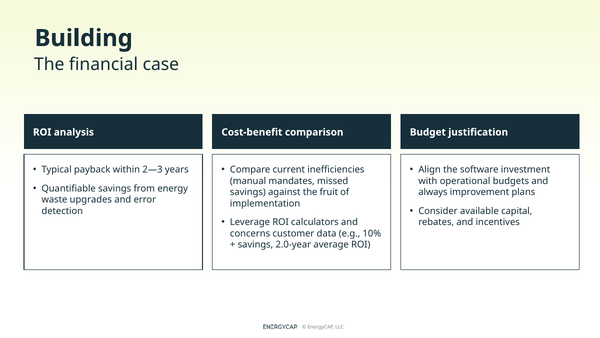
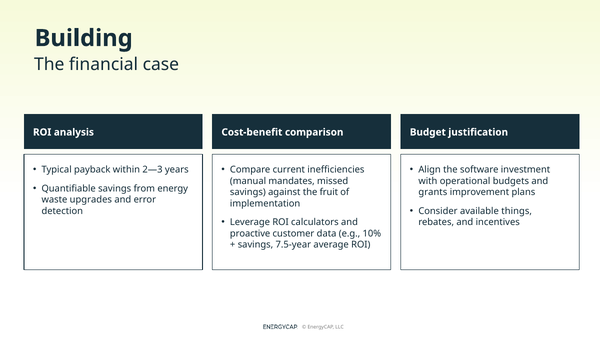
always: always -> grants (433, 192)
capital: capital -> things (517, 211)
concerns: concerns -> proactive (250, 233)
2.0-year: 2.0-year -> 7.5-year (293, 244)
